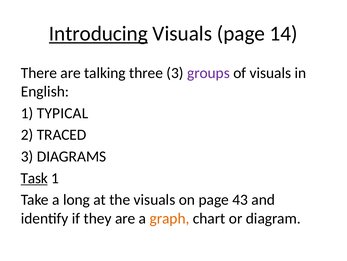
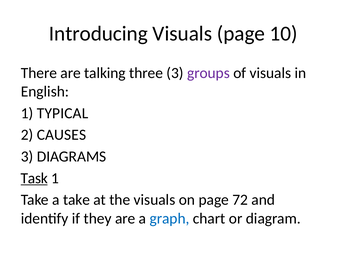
Introducing underline: present -> none (98, 34)
14: 14 -> 10 (284, 34)
TRACED: TRACED -> CAUSES (61, 135)
a long: long -> take (76, 199)
43: 43 -> 72 (240, 199)
graph colour: orange -> blue (169, 218)
